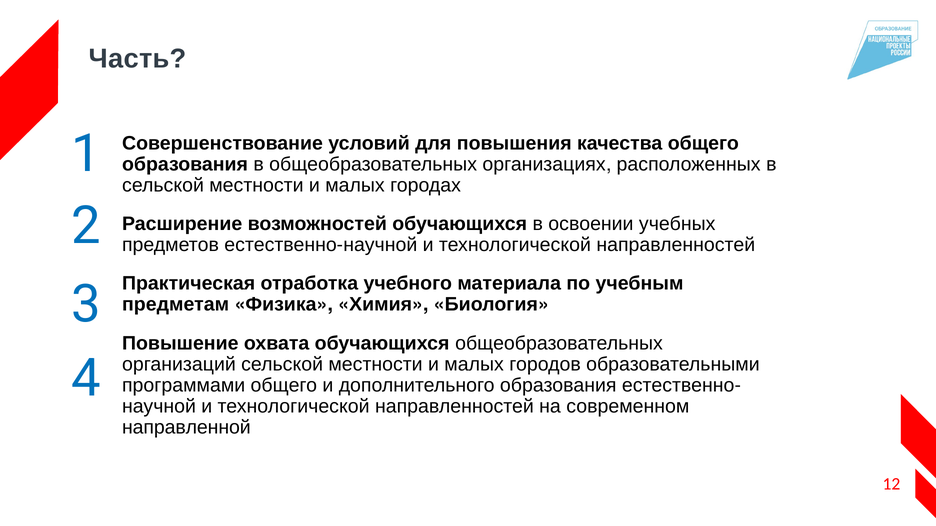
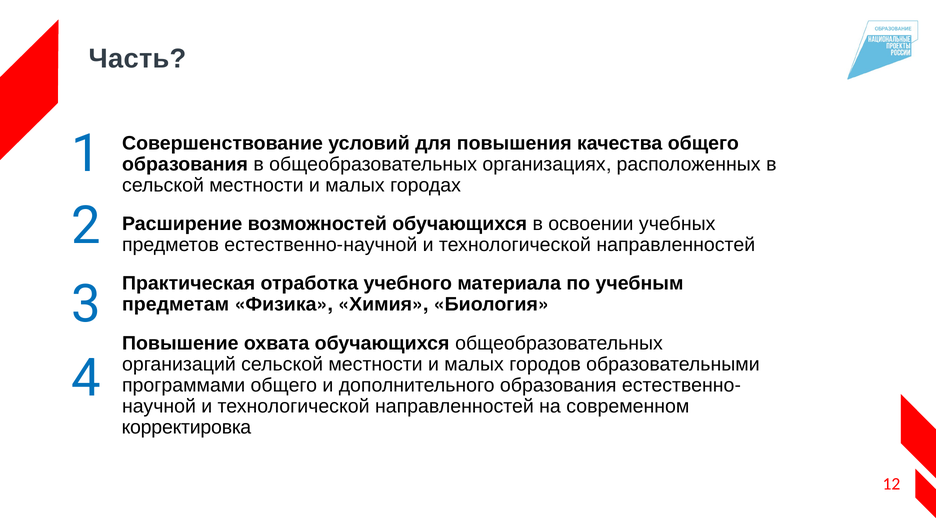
направленной: направленной -> корректировка (186, 428)
